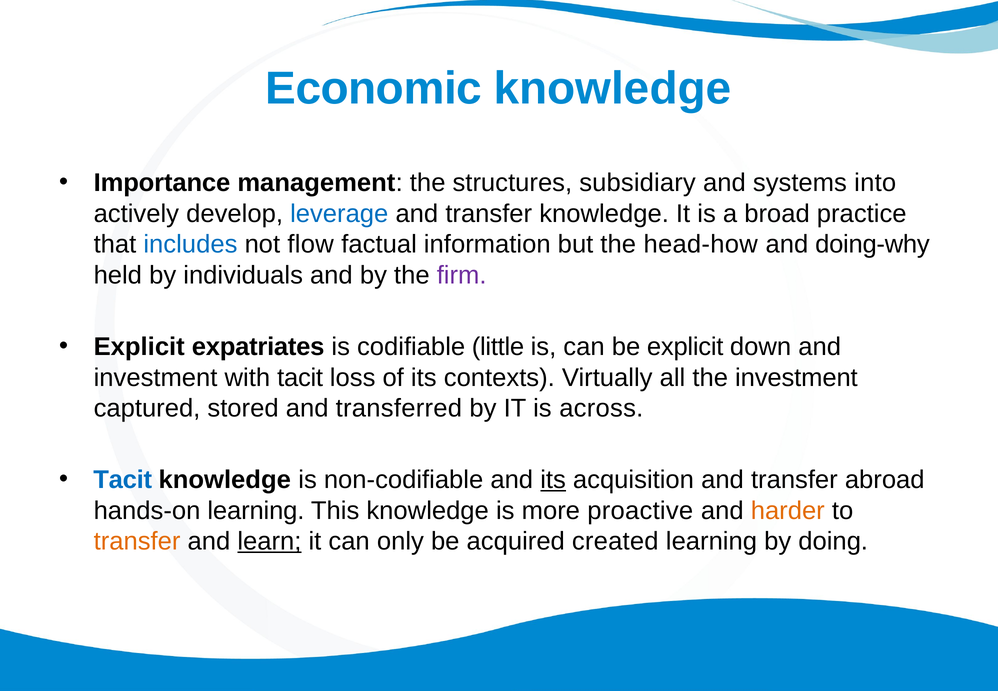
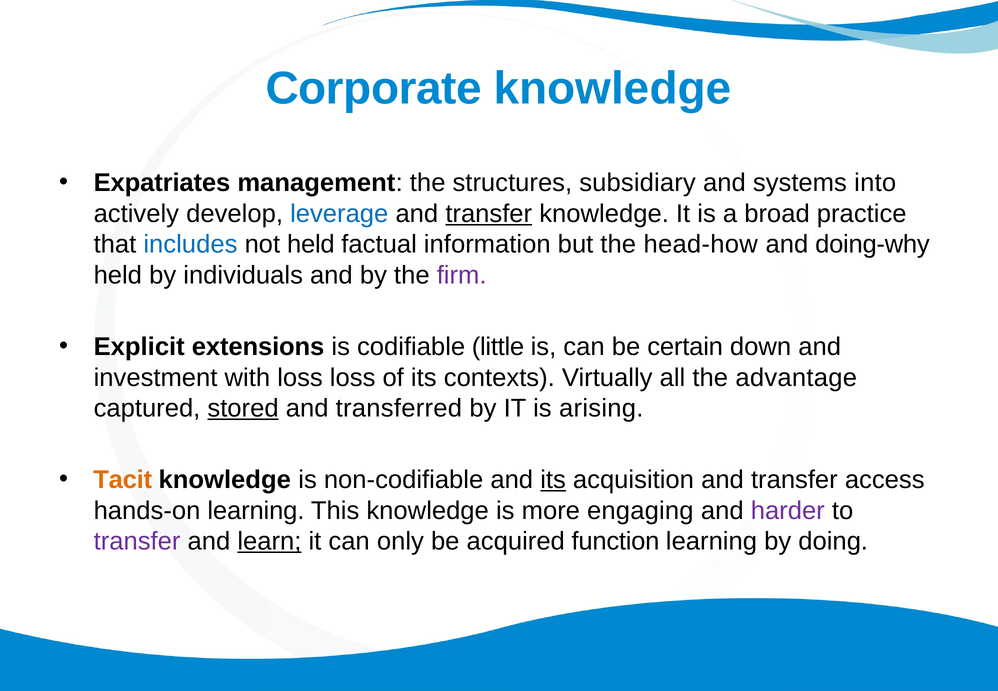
Economic: Economic -> Corporate (374, 88)
Importance: Importance -> Expatriates (162, 183)
transfer underline: none -> present (489, 214)
not flow: flow -> held (311, 244)
expatriates: expatriates -> extensions (258, 347)
be explicit: explicit -> certain (685, 347)
with tacit: tacit -> loss (300, 378)
the investment: investment -> advantage (796, 378)
stored underline: none -> present (243, 408)
across: across -> arising (601, 408)
Tacit colour: blue -> orange (123, 480)
abroad: abroad -> access (885, 480)
proactive: proactive -> engaging (640, 511)
harder colour: orange -> purple (788, 511)
transfer colour: orange -> purple (137, 541)
created: created -> function (615, 541)
